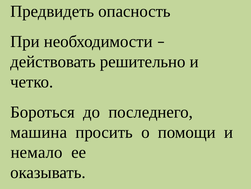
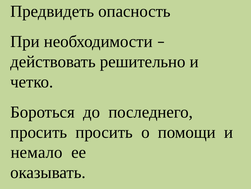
машина: машина -> просить (39, 132)
